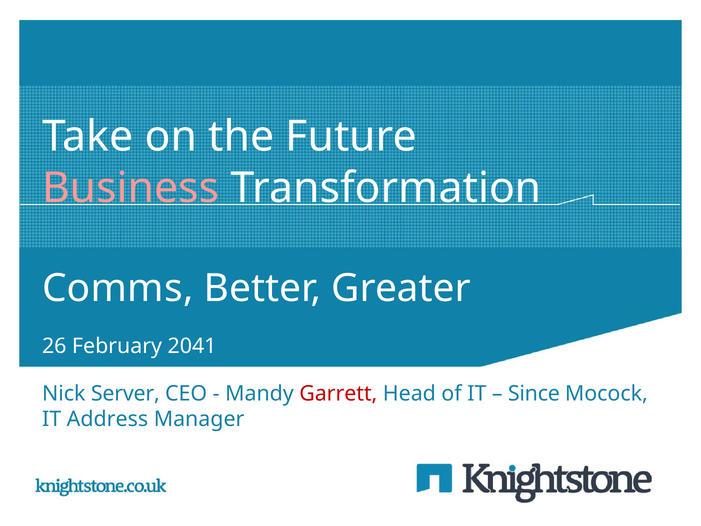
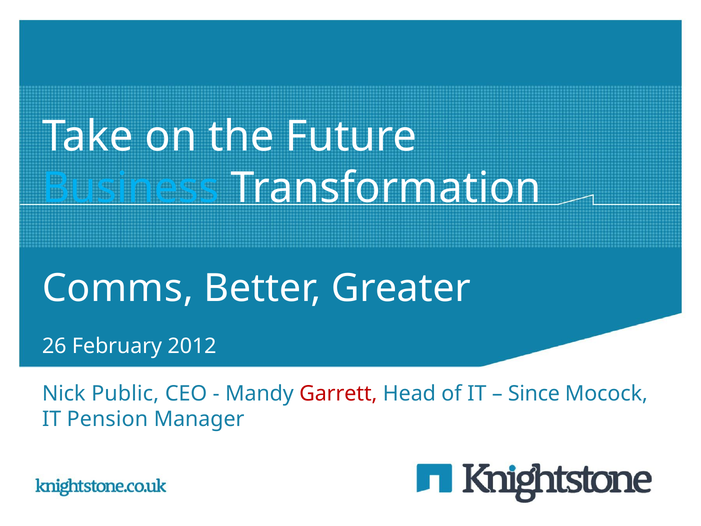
Business colour: pink -> light blue (131, 188)
2041: 2041 -> 2012 (192, 346)
Server: Server -> Public (125, 393)
Address: Address -> Pension (107, 419)
